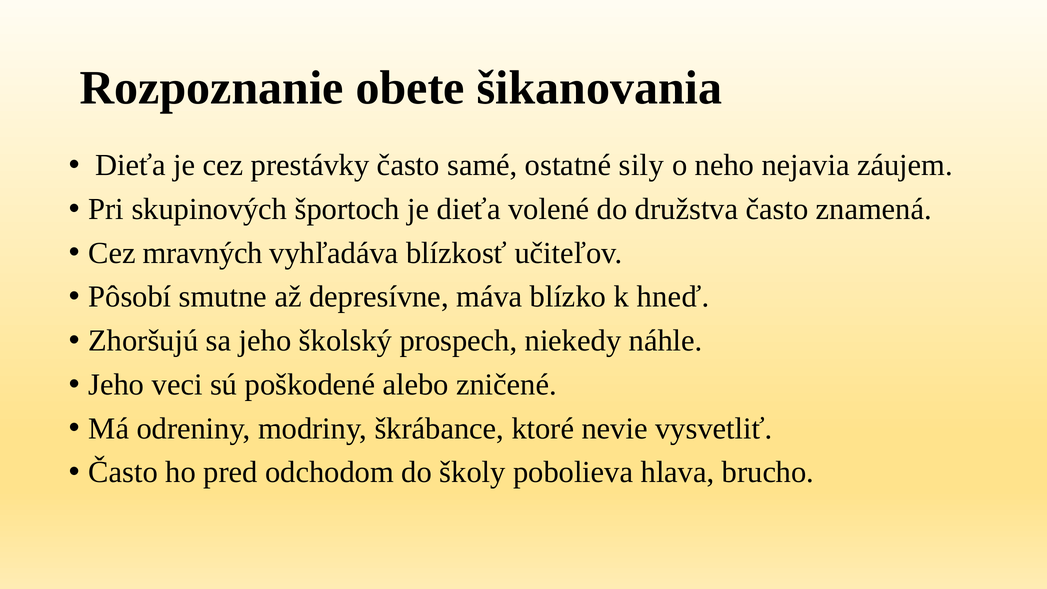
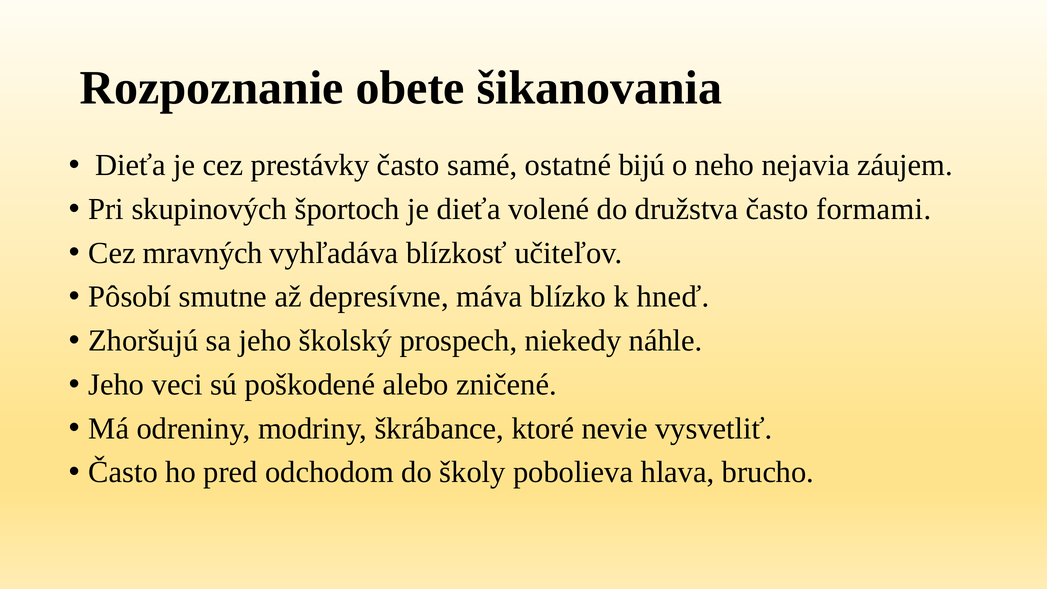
sily: sily -> bijú (642, 165)
znamená: znamená -> formami (874, 209)
